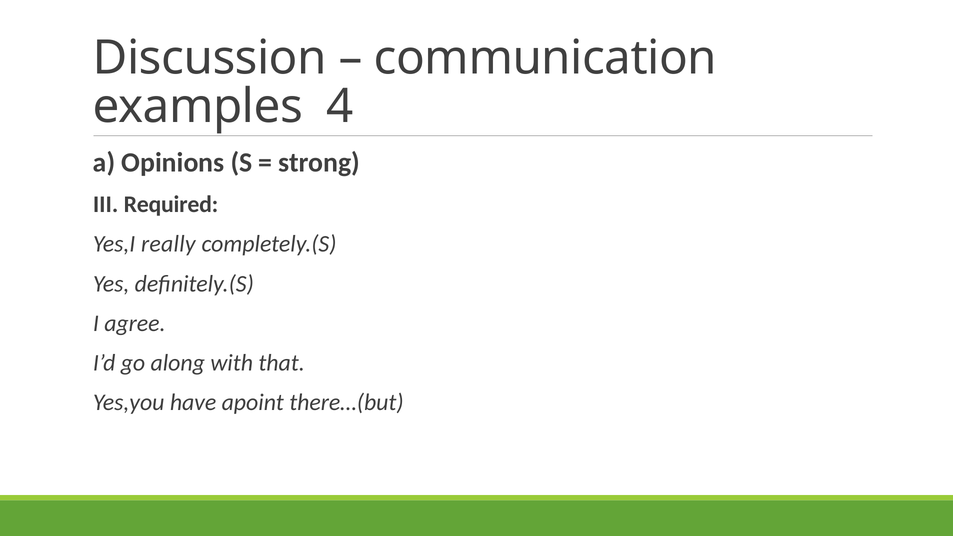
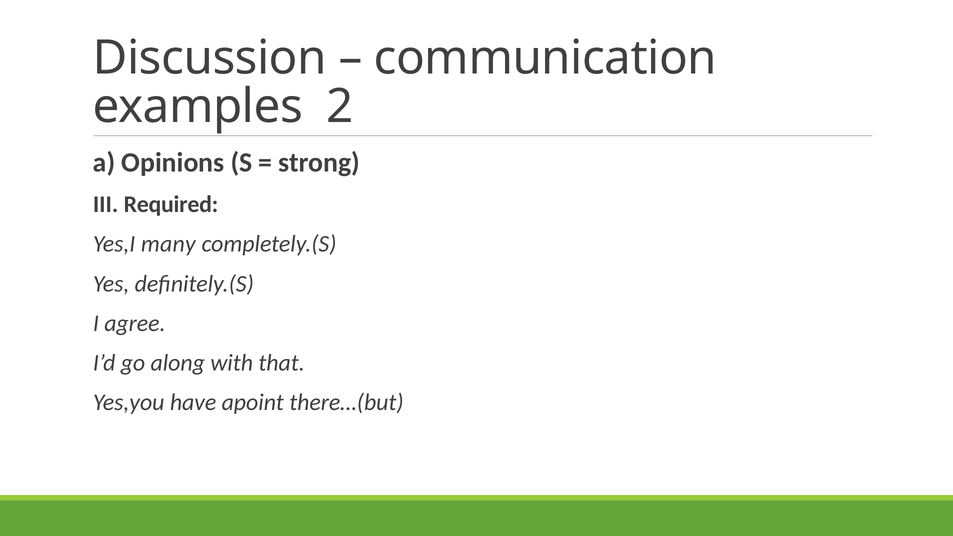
4: 4 -> 2 (340, 107)
really: really -> many (168, 244)
